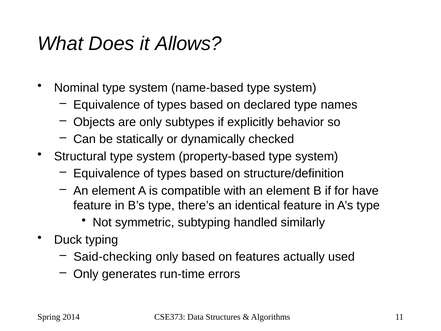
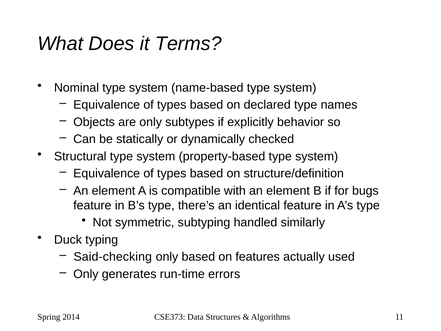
Allows: Allows -> Terms (188, 44)
have: have -> bugs (365, 191)
